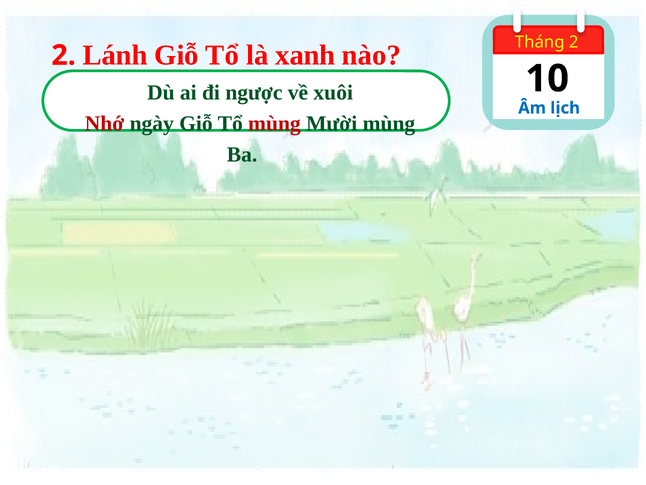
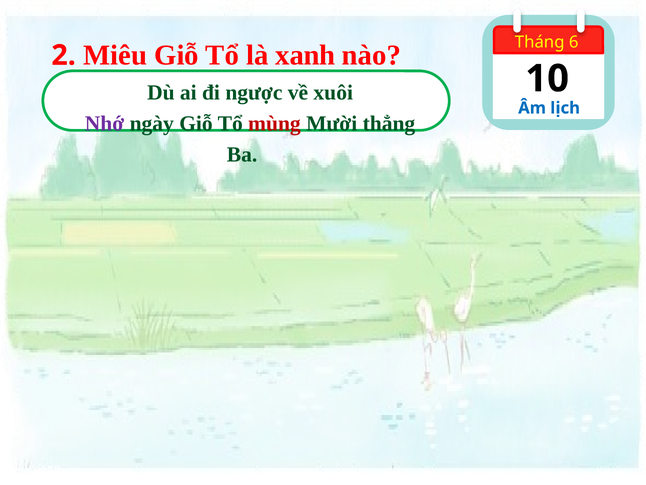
Tháng 2: 2 -> 6 (574, 42)
Lánh: Lánh -> Miêu (115, 55)
Nhớ colour: red -> purple (105, 123)
Mười mùng: mùng -> thẳng (389, 123)
